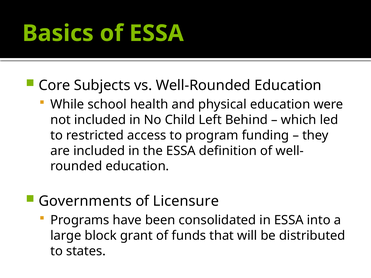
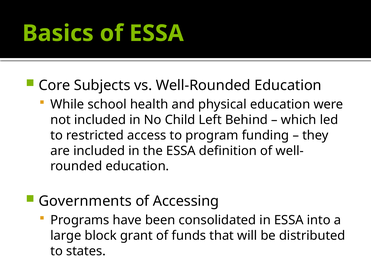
Licensure: Licensure -> Accessing (186, 201)
